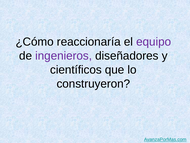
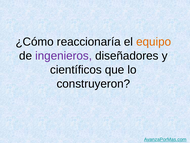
equipo colour: purple -> orange (154, 42)
